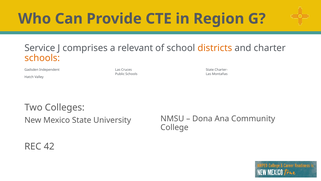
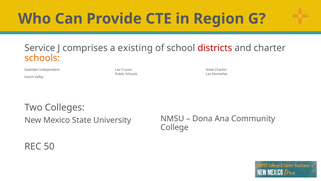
relevant: relevant -> existing (135, 48)
districts colour: orange -> red (215, 48)
42: 42 -> 50 (49, 146)
